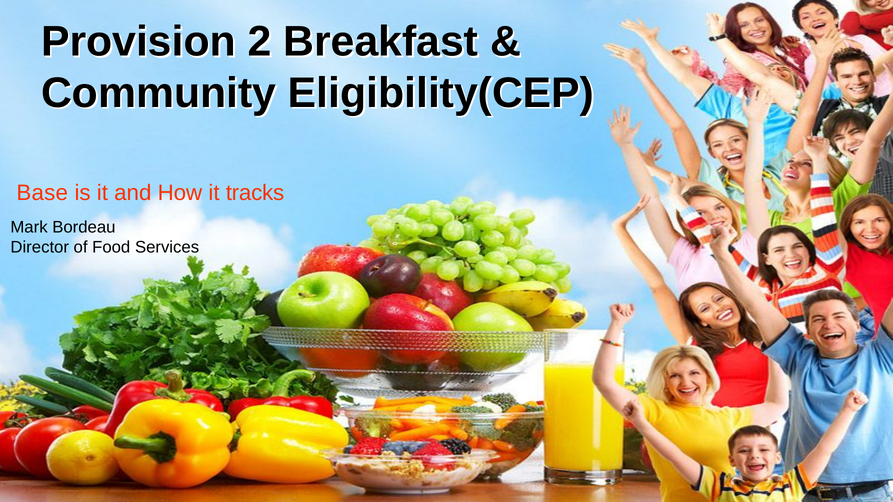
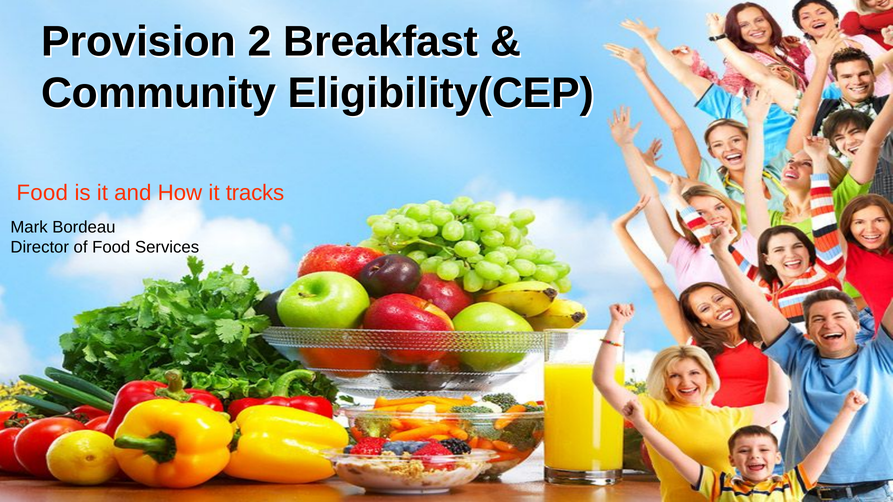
Base: Base -> Food (42, 193)
